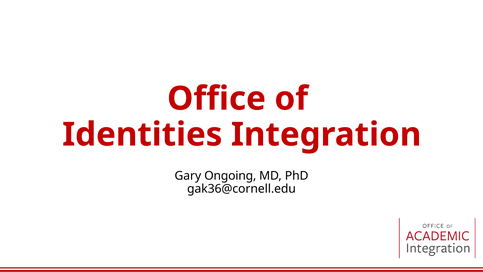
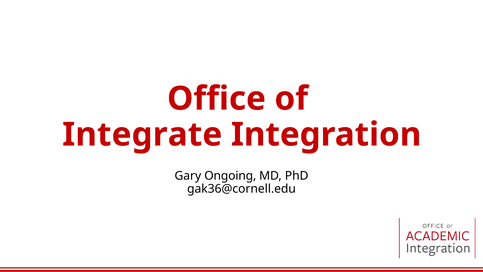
Identities: Identities -> Integrate (142, 134)
